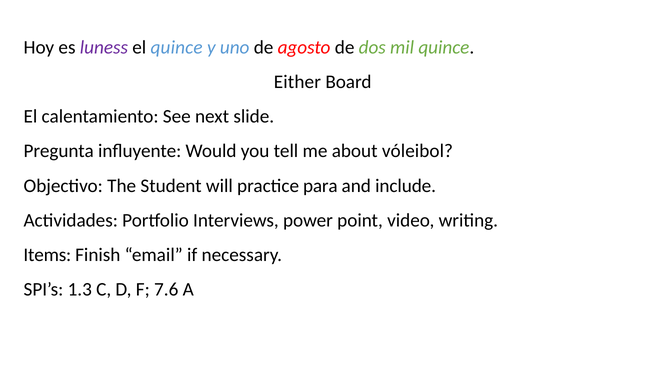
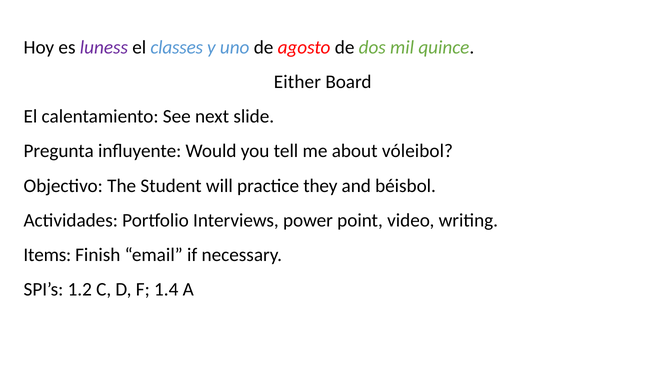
el quince: quince -> classes (177, 48)
para: para -> they (320, 186)
include: include -> béisbol (406, 186)
1.3: 1.3 -> 1.2 (80, 289)
7.6: 7.6 -> 1.4 (166, 289)
